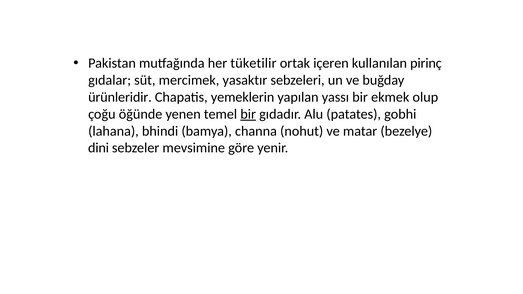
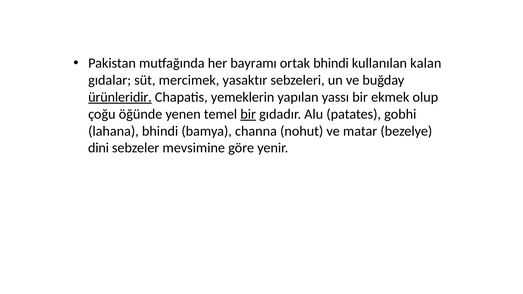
tüketilir: tüketilir -> bayramı (254, 63)
ortak içeren: içeren -> bhindi (331, 63)
pirinç: pirinç -> kalan (426, 63)
ürünleridir underline: none -> present (120, 97)
